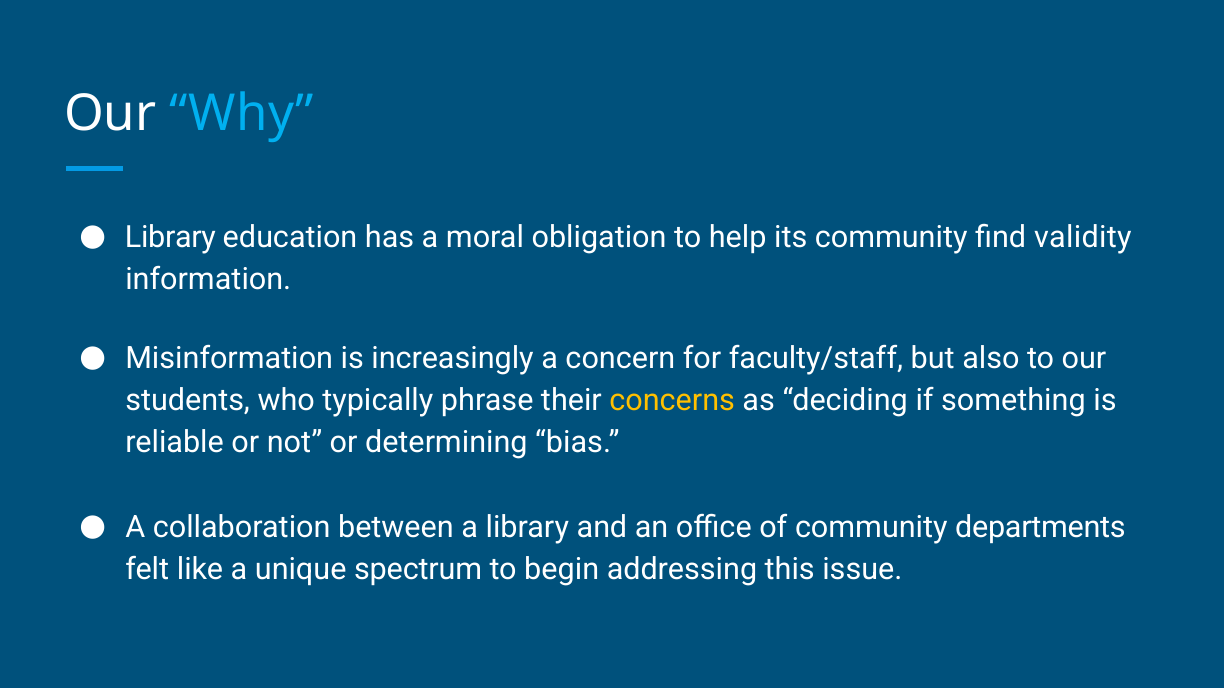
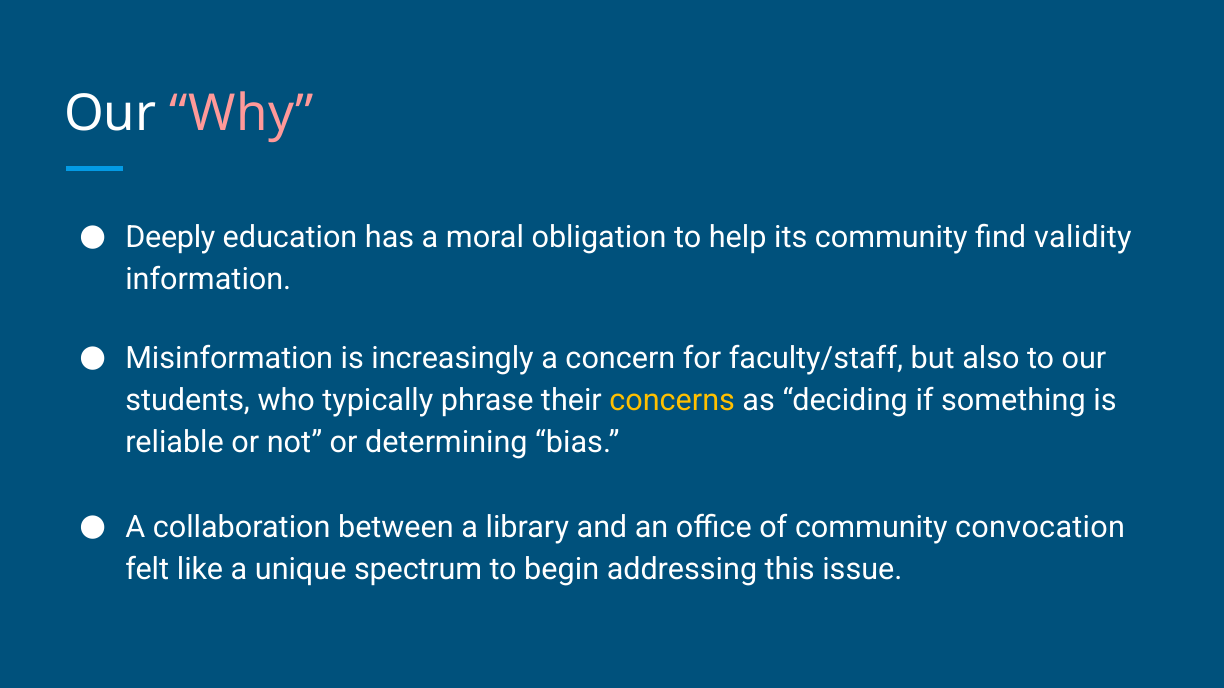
Why colour: light blue -> pink (242, 114)
Library: Library -> Deeply (170, 238)
departments: departments -> convocation (1040, 528)
